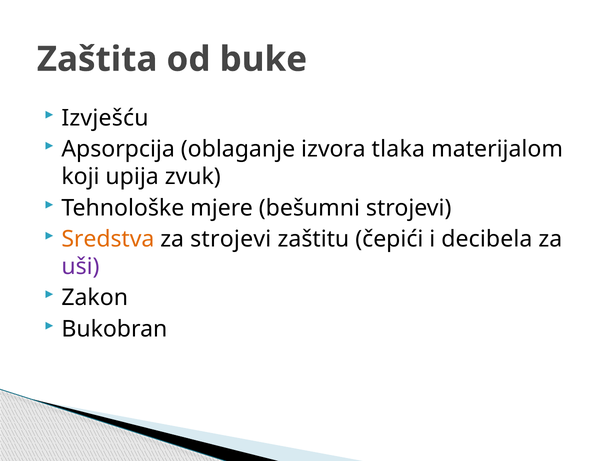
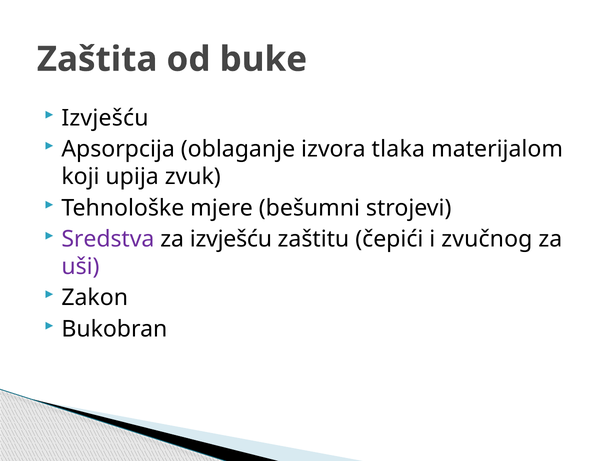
Sredstva colour: orange -> purple (108, 239)
za strojevi: strojevi -> izvješću (231, 239)
decibela: decibela -> zvučnog (487, 239)
